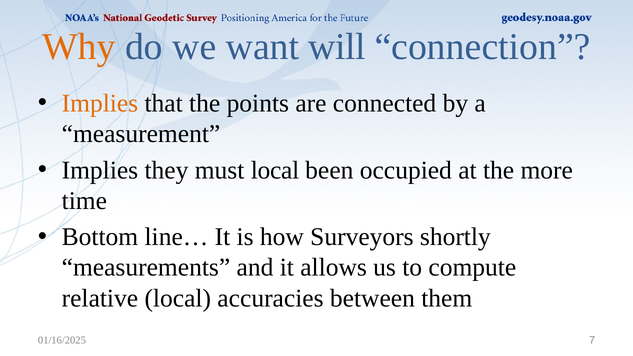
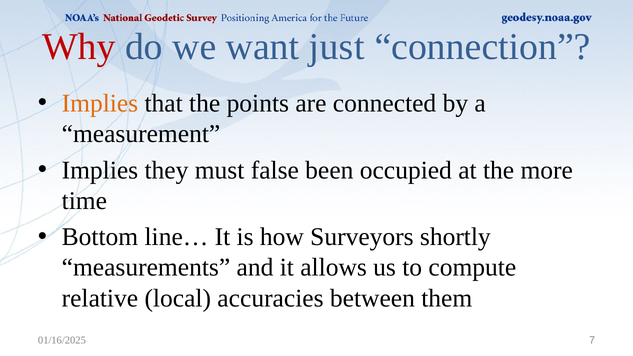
Why colour: orange -> red (79, 47)
will: will -> just (337, 47)
must local: local -> false (275, 170)
